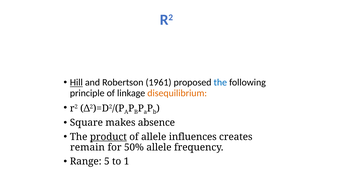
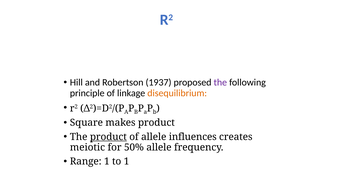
Hill underline: present -> none (76, 83)
1961: 1961 -> 1937 (159, 83)
the colour: blue -> purple (220, 83)
makes absence: absence -> product (156, 123)
remain: remain -> meiotic (87, 148)
Range 5: 5 -> 1 (107, 162)
